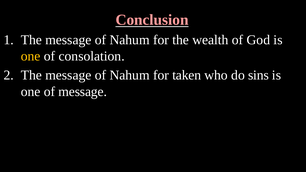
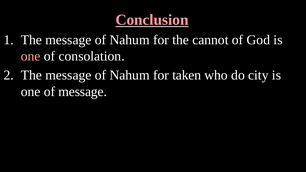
wealth: wealth -> cannot (210, 40)
one colour: yellow -> pink (31, 56)
sins: sins -> city (258, 75)
